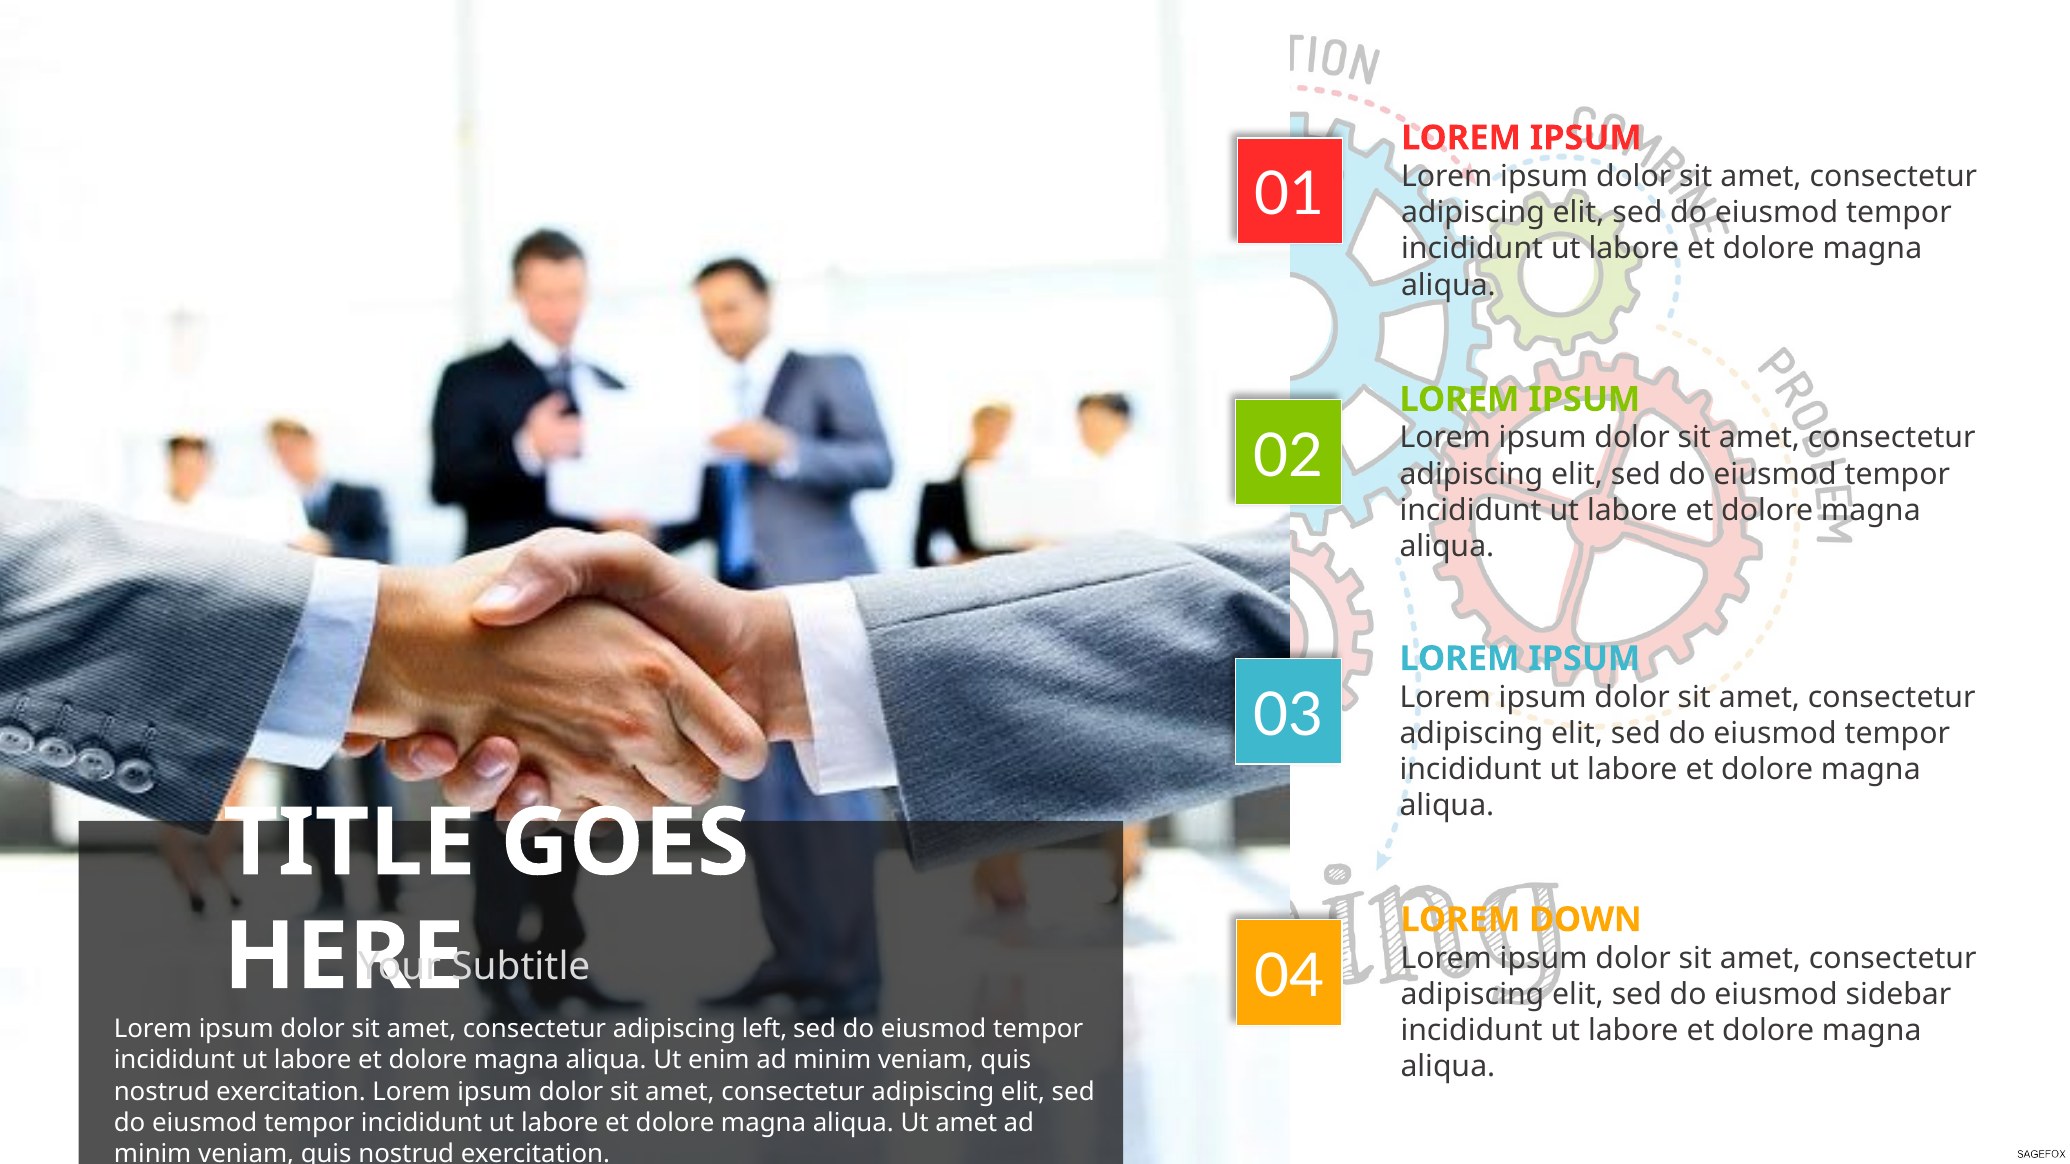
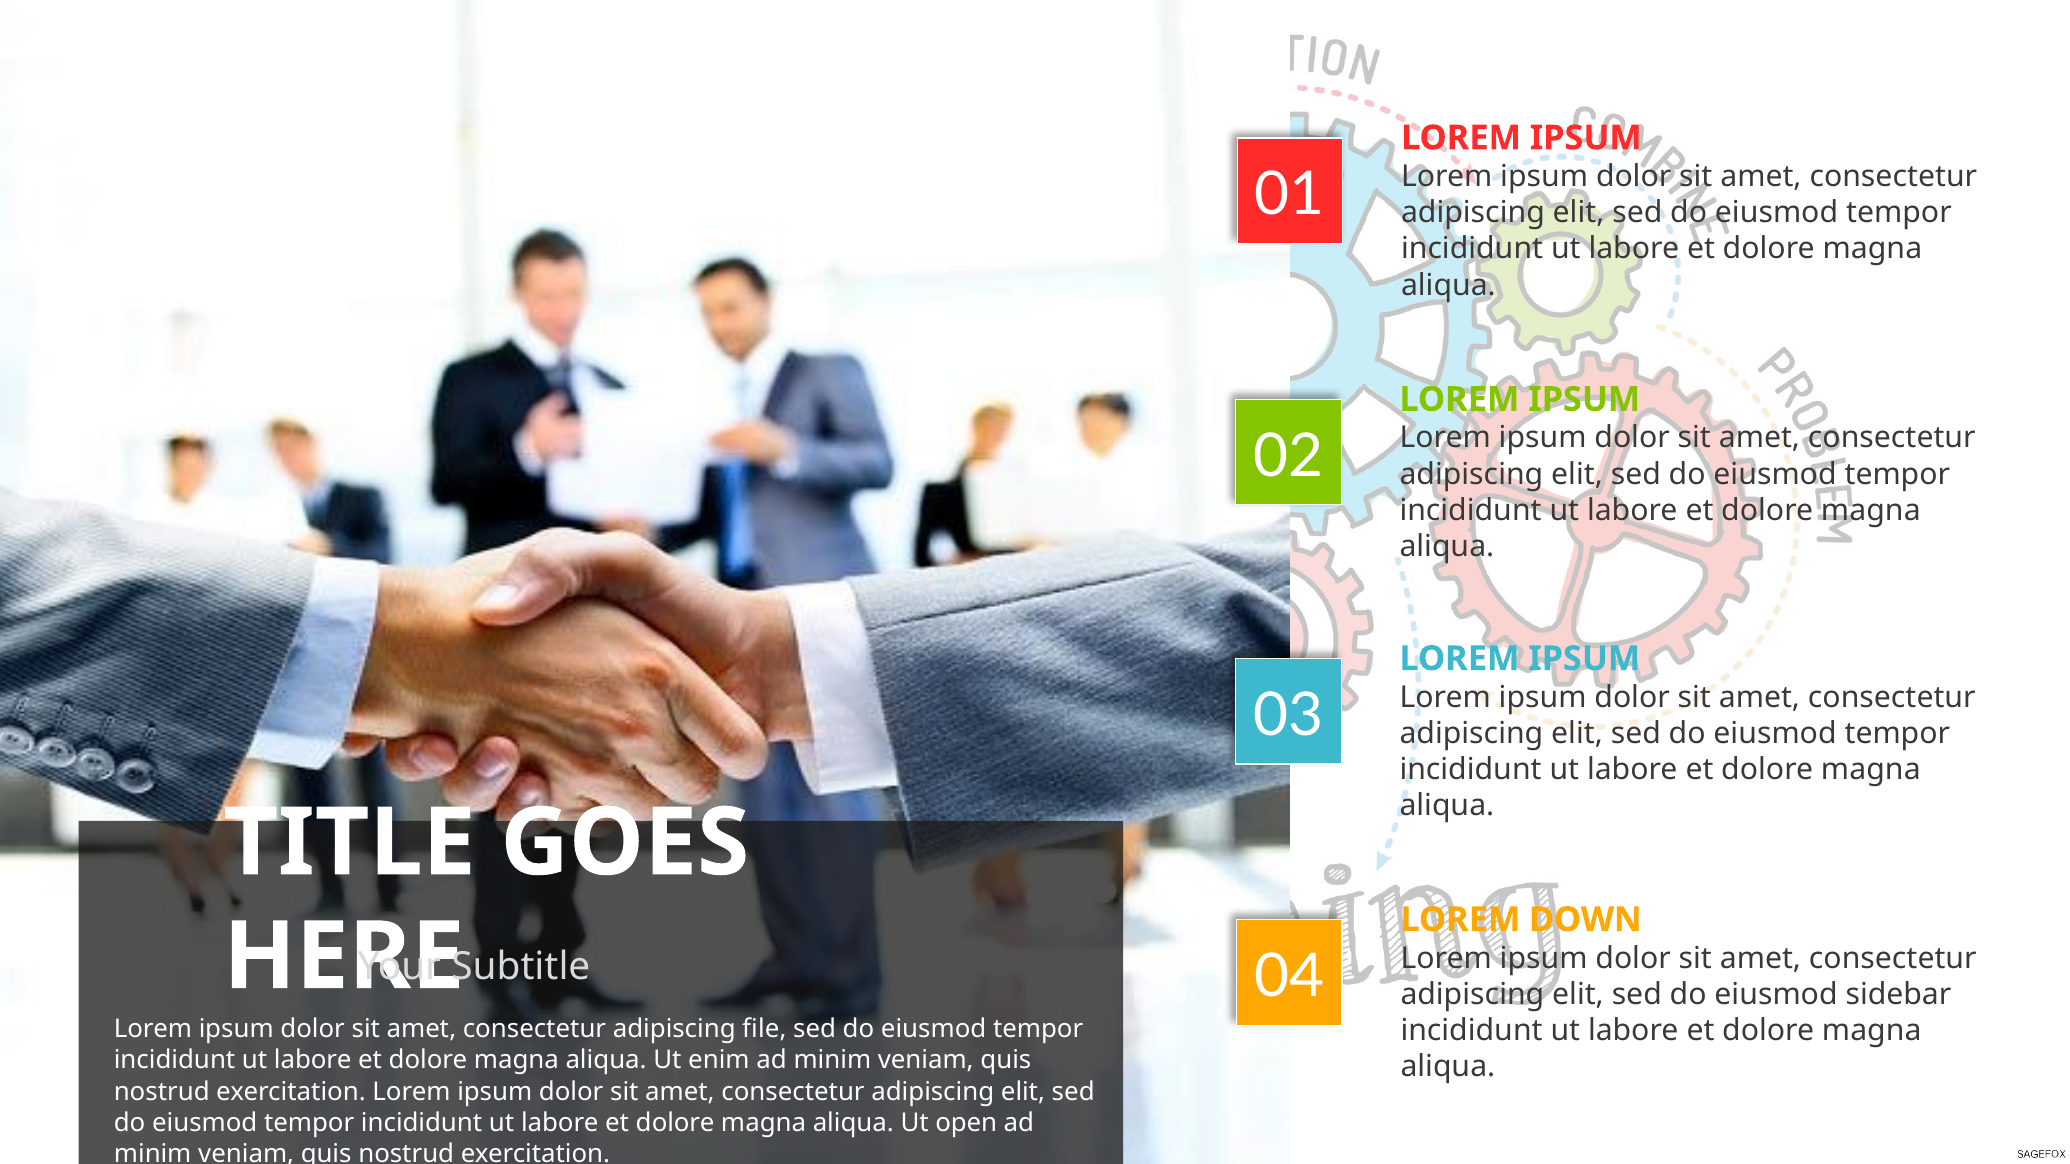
left: left -> file (764, 1030)
Ut amet: amet -> open (966, 1123)
